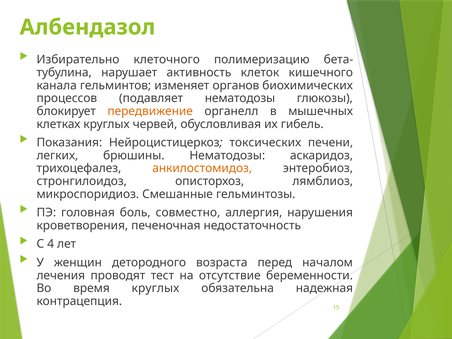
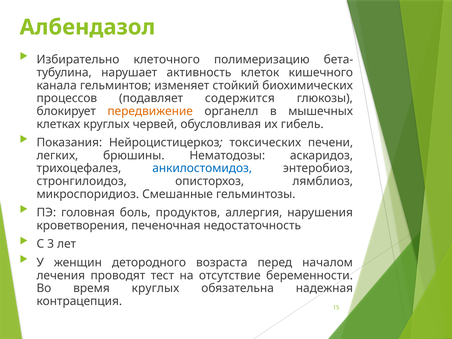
органов: органов -> стойкий (236, 85)
подавляет нематодозы: нематодозы -> содержится (240, 98)
анкилостомидоз colour: orange -> blue (202, 168)
совместно: совместно -> продуктов (188, 213)
4: 4 -> 3 (51, 244)
